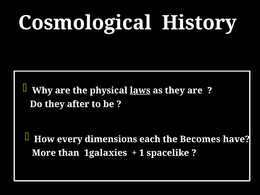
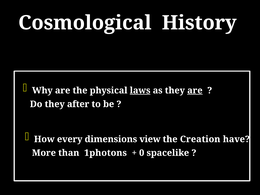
are underline: none -> present (195, 90)
each: each -> view (150, 139)
Becomes: Becomes -> Creation (200, 139)
1galaxies: 1galaxies -> 1photons (105, 153)
1: 1 -> 0 (142, 153)
